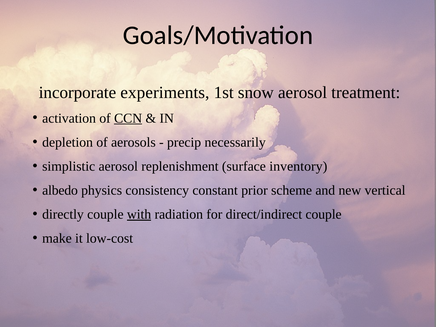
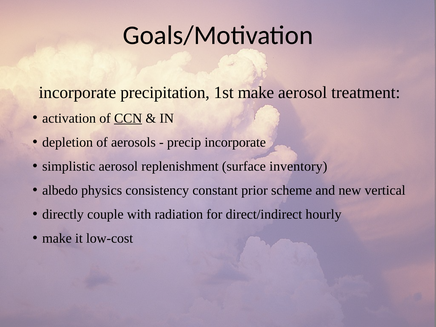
experiments: experiments -> precipitation (165, 92)
1st snow: snow -> make (256, 92)
precip necessarily: necessarily -> incorporate (235, 142)
with underline: present -> none (139, 214)
direct/indirect couple: couple -> hourly (324, 214)
